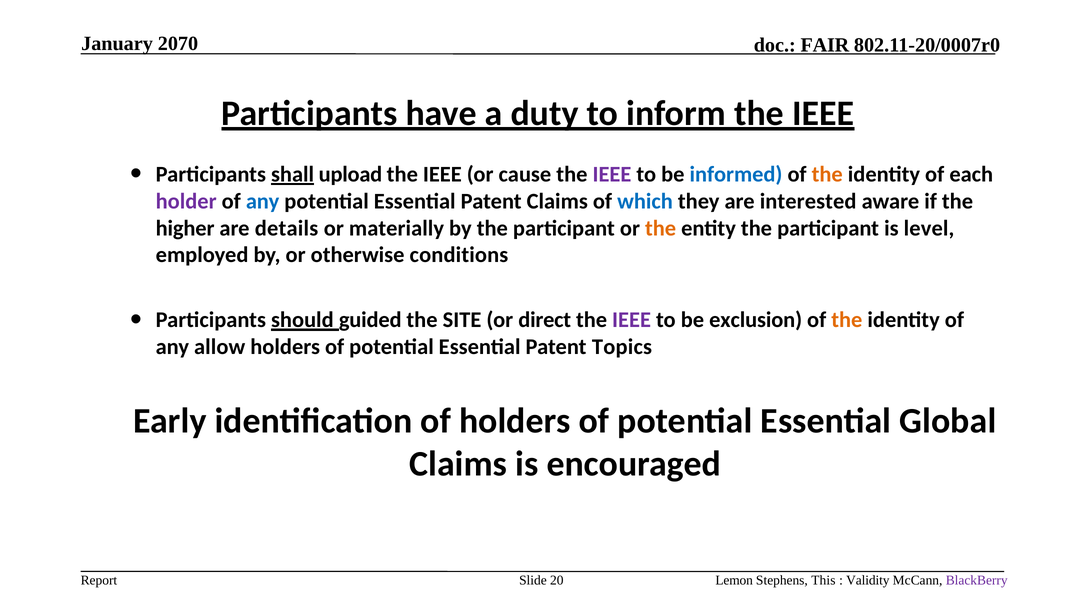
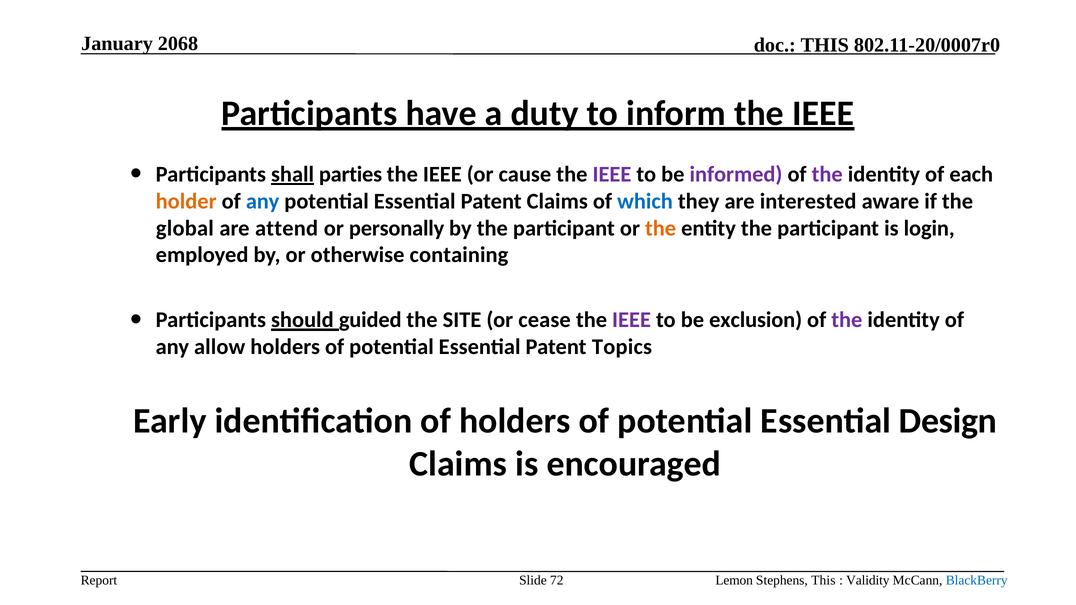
2070: 2070 -> 2068 (178, 44)
FAIR: FAIR -> THIS (825, 45)
upload: upload -> parties (350, 174)
informed colour: blue -> purple (736, 174)
the colour: orange -> purple (827, 174)
holder colour: purple -> orange (186, 201)
higher: higher -> global (185, 228)
details: details -> attend (287, 228)
materially: materially -> personally (397, 228)
level: level -> login (929, 228)
conditions: conditions -> containing (459, 255)
direct: direct -> cease (545, 320)
the colour: orange -> purple (847, 320)
Global: Global -> Design (948, 421)
20: 20 -> 72 (557, 580)
BlackBerry colour: purple -> blue (977, 580)
